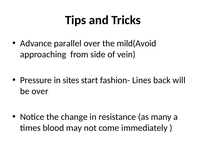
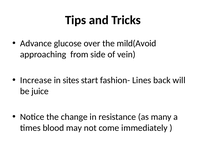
parallel: parallel -> glucose (68, 43)
Pressure: Pressure -> Increase (36, 80)
be over: over -> juice (40, 91)
